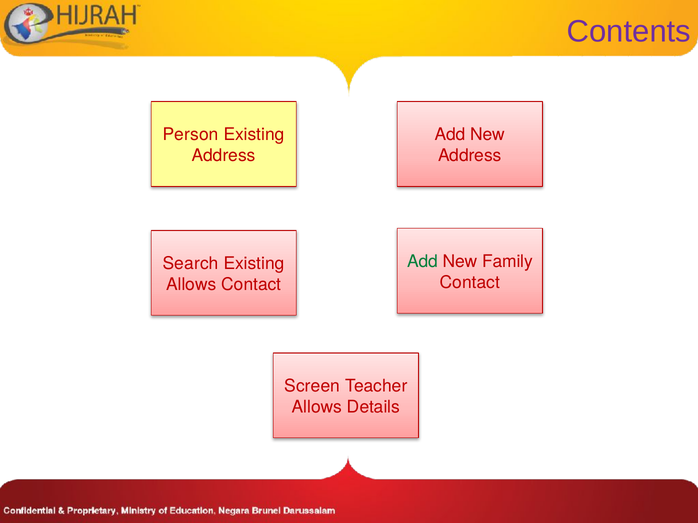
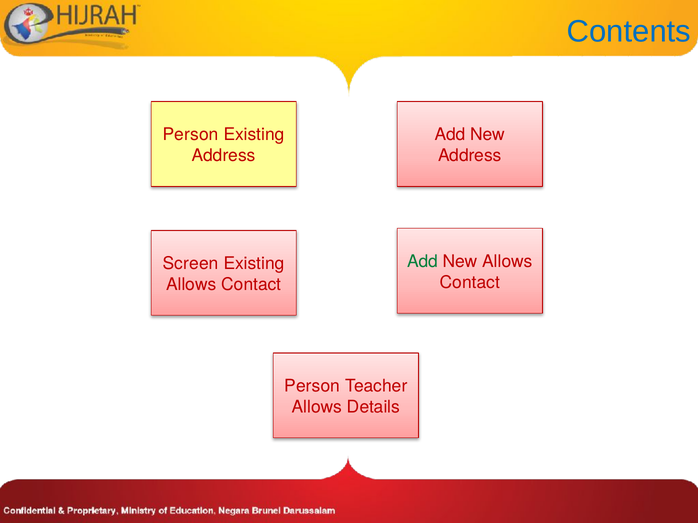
Contents colour: purple -> blue (629, 31)
New Family: Family -> Allows (507, 262)
Search: Search -> Screen (191, 264)
Screen: Screen -> Person (312, 386)
